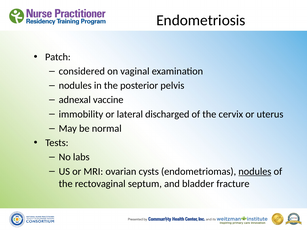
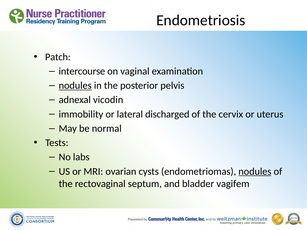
considered: considered -> intercourse (82, 71)
nodules underline: none -> present (75, 86)
vaccine: vaccine -> vicodin (108, 100)
fracture: fracture -> vagifem (233, 184)
